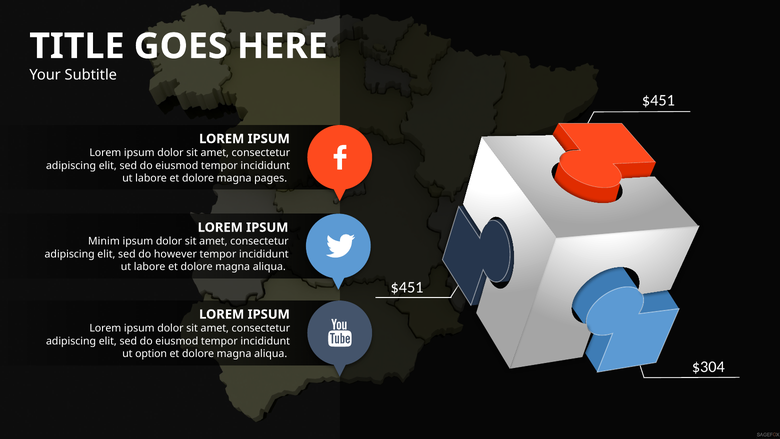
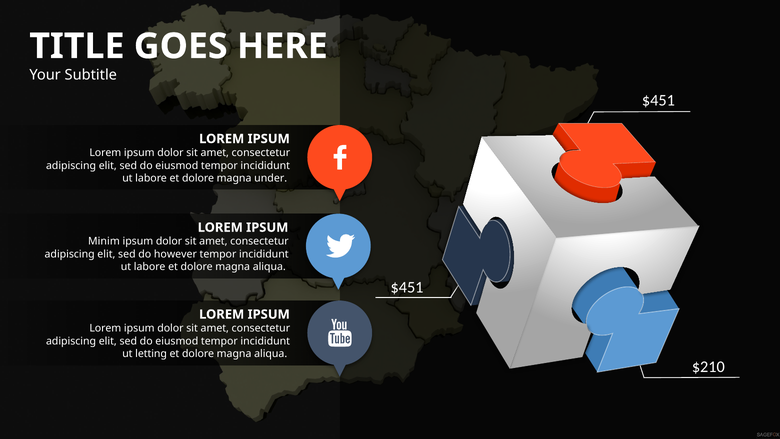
pages: pages -> under (271, 178)
option: option -> letting (151, 354)
$304: $304 -> $210 (708, 367)
